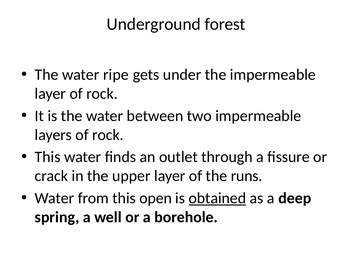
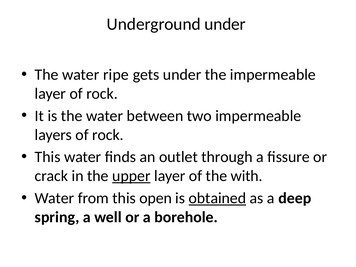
Underground forest: forest -> under (225, 24)
upper underline: none -> present (131, 176)
runs: runs -> with (247, 176)
